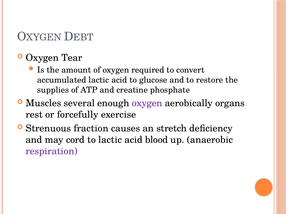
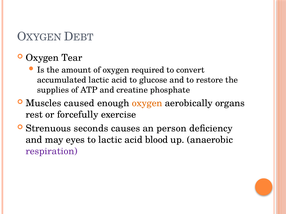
several: several -> caused (79, 103)
oxygen colour: purple -> orange (147, 103)
fraction: fraction -> seconds (91, 129)
stretch: stretch -> person (172, 129)
cord: cord -> eyes (75, 140)
